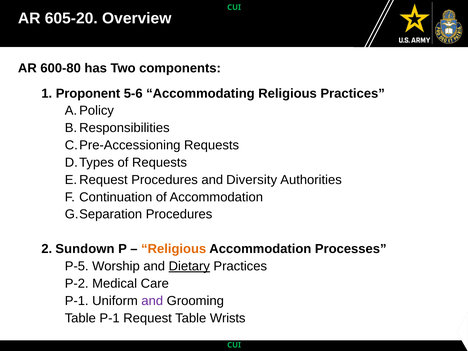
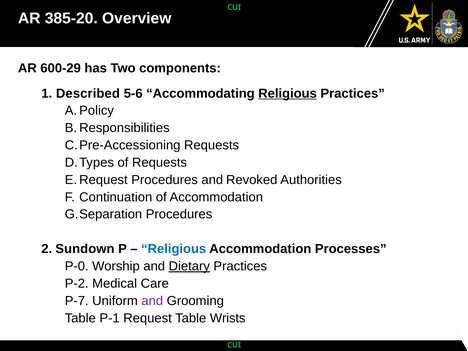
605-20: 605-20 -> 385-20 (71, 18)
600-80: 600-80 -> 600-29 (61, 68)
Proponent: Proponent -> Described (88, 93)
Religious underline: none -> present (288, 93)
Diversity: Diversity -> Revoked (252, 180)
Religious colour: orange -> blue (174, 249)
P-5: P-5 -> P-0 (77, 266)
P-1: P-1 -> P-7 (77, 301)
